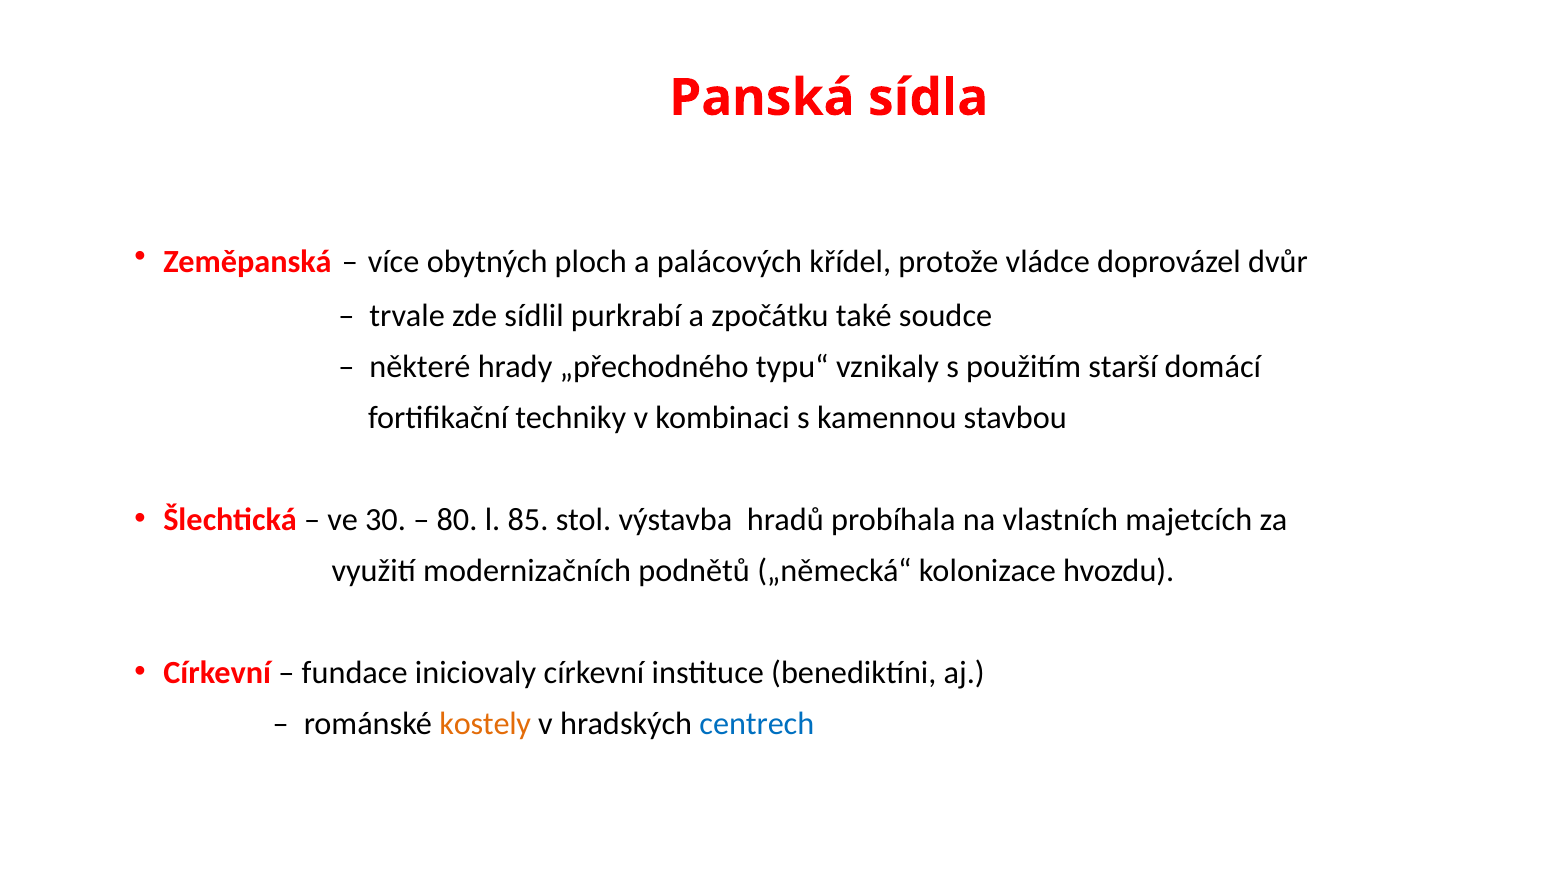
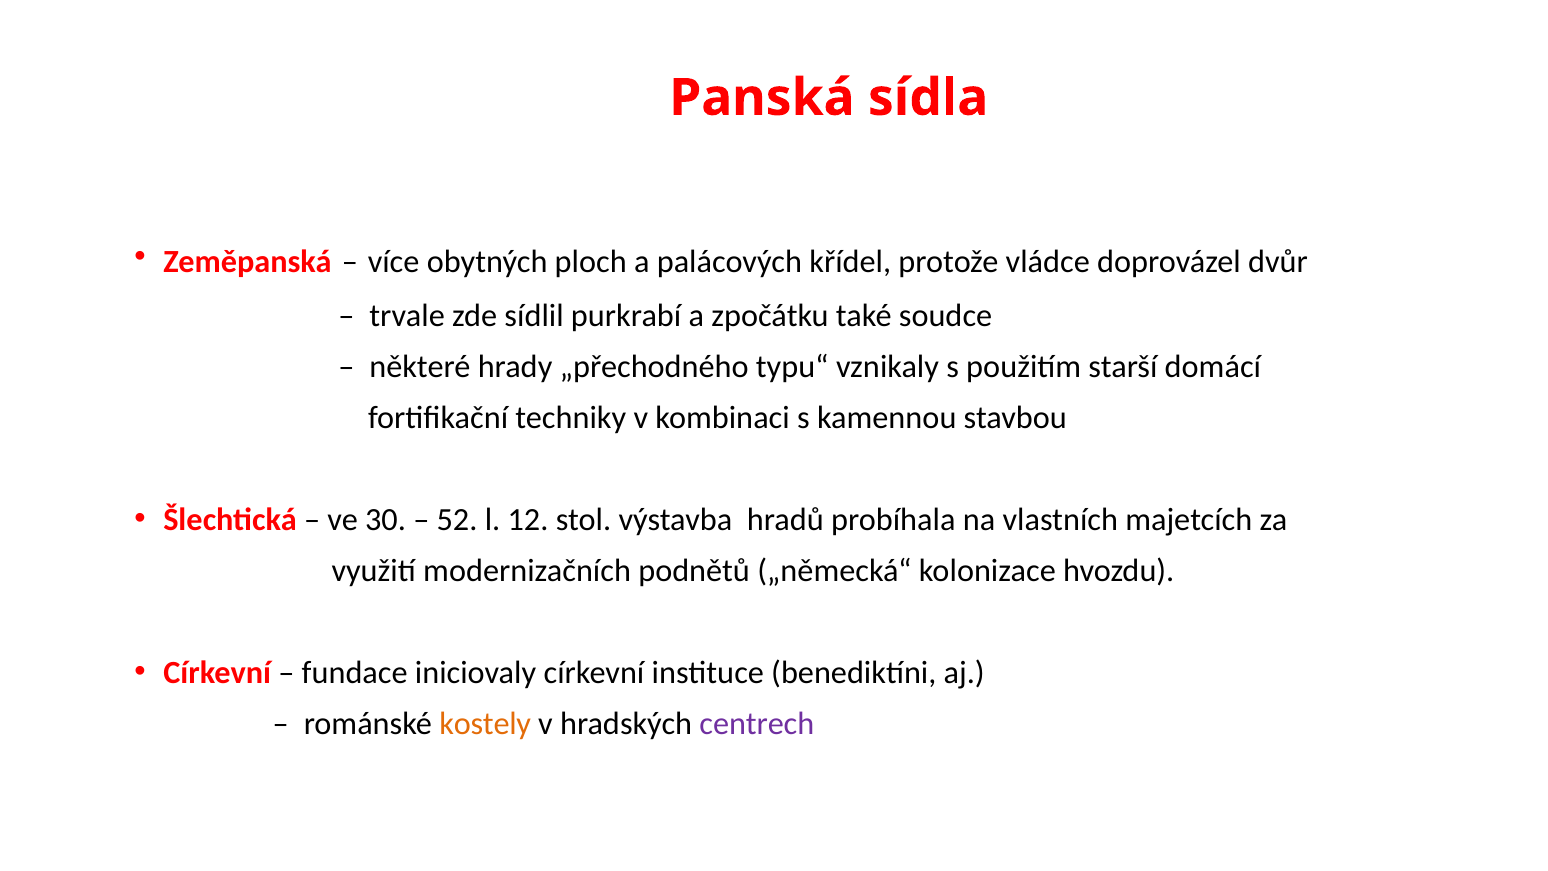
80: 80 -> 52 (457, 519)
85: 85 -> 12 (528, 519)
centrech colour: blue -> purple (757, 723)
